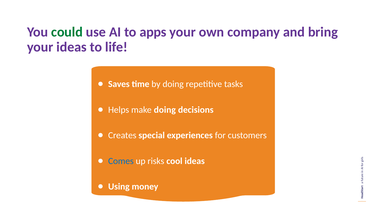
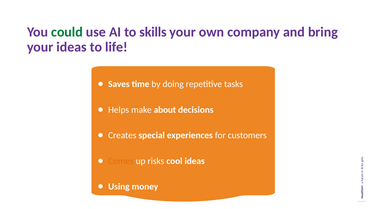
apps: apps -> skills (153, 32)
make doing: doing -> about (165, 110)
Comes colour: blue -> orange (121, 161)
